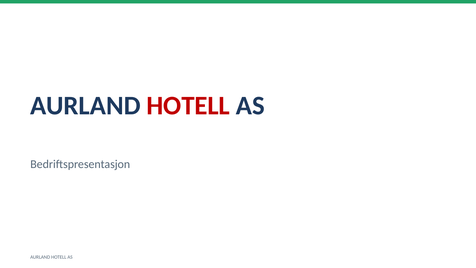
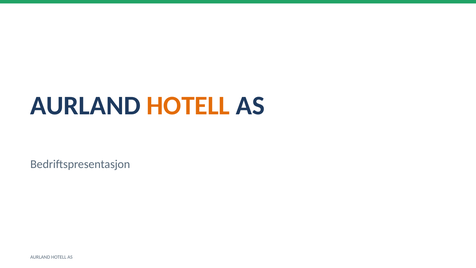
HOTELL colour: red -> orange (188, 106)
